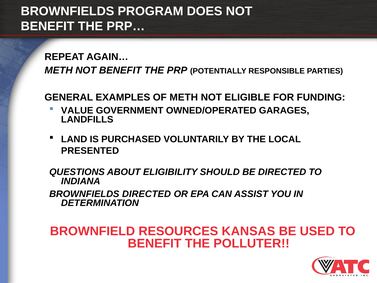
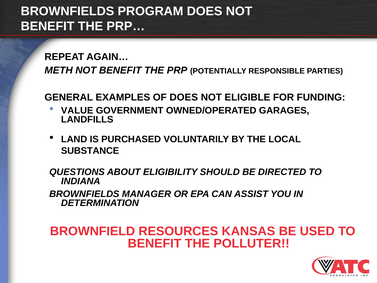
OF METH: METH -> DOES (184, 97)
PRESENTED: PRESENTED -> SUBSTANCE (90, 151)
BROWNFIELDS DIRECTED: DIRECTED -> MANAGER (147, 194)
